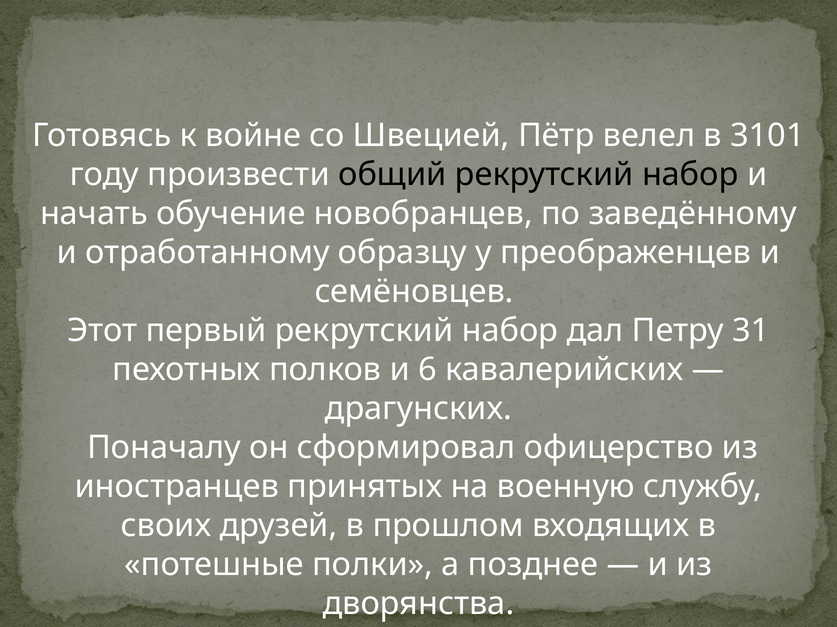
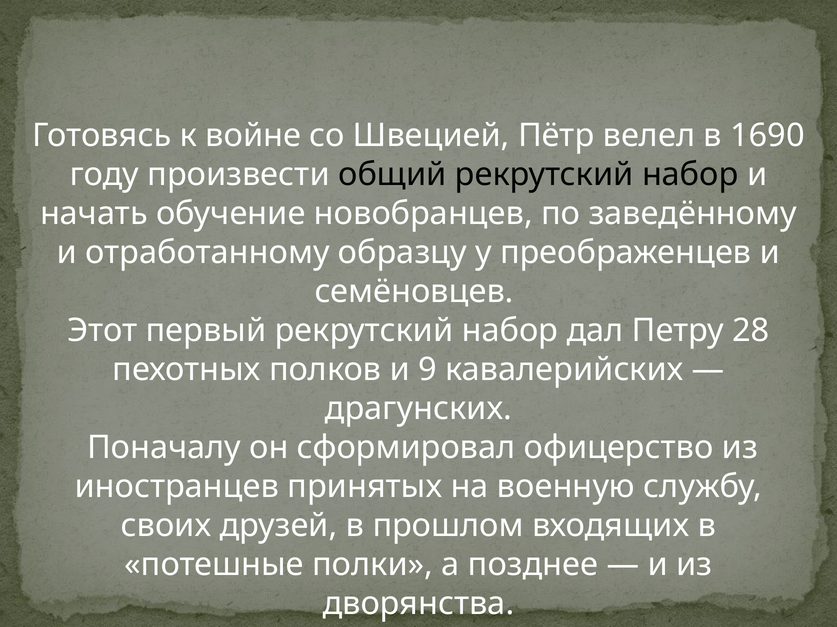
3101: 3101 -> 1690 (767, 135)
31: 31 -> 28 (751, 331)
6: 6 -> 9 (428, 370)
